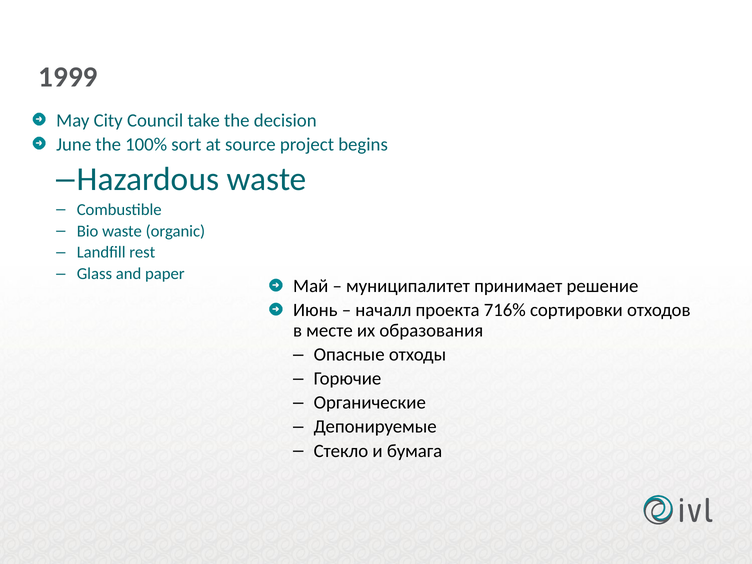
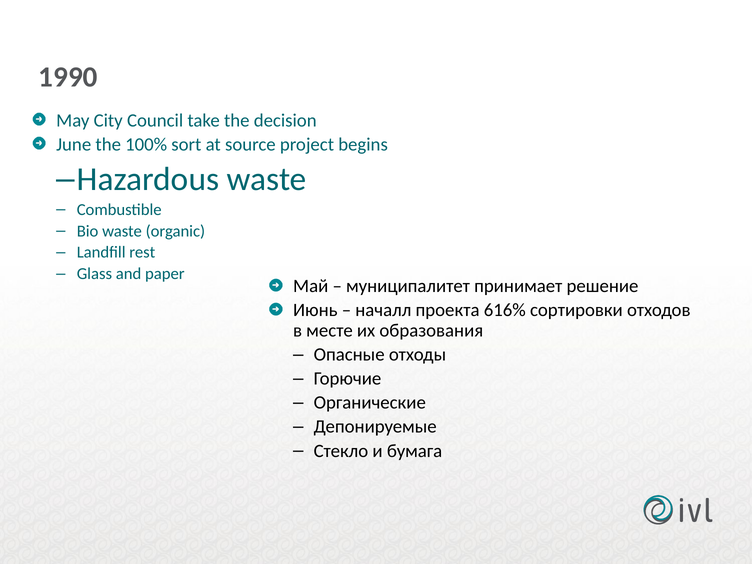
1999: 1999 -> 1990 (68, 77)
716%: 716% -> 616% (505, 310)
